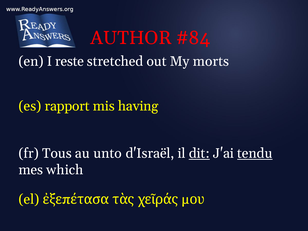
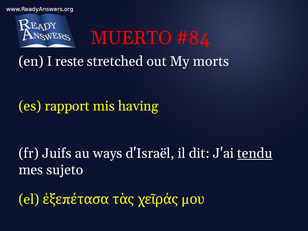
AUTHOR: AUTHOR -> MUERTO (131, 38)
Tous: Tous -> Juifs (57, 153)
unto: unto -> ways (108, 153)
dit underline: present -> none (199, 153)
which: which -> sujeto (65, 170)
